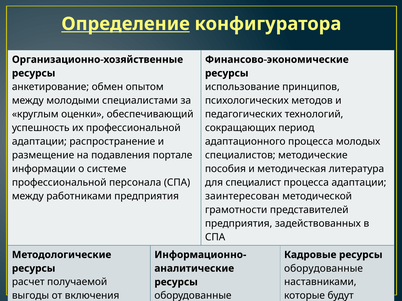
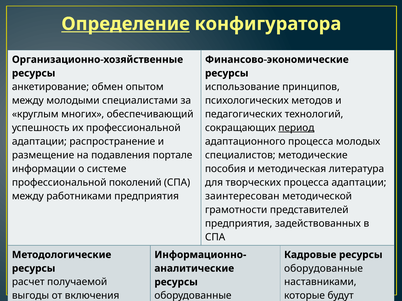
оценки: оценки -> многих (83, 114)
период underline: none -> present (296, 128)
персонала: персонала -> поколений (135, 183)
специалист: специалист -> творческих (253, 183)
